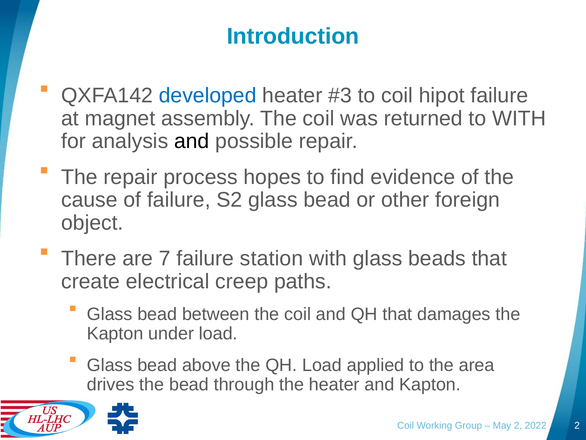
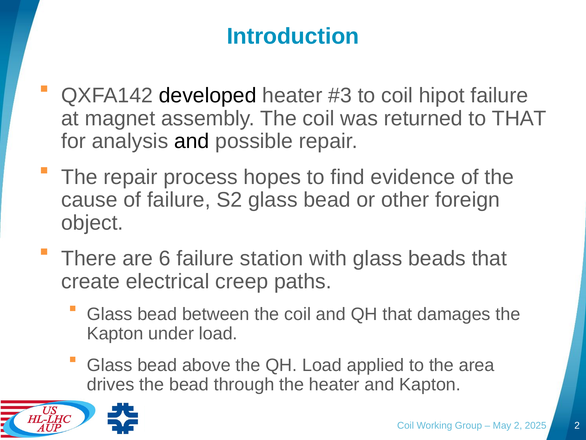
developed colour: blue -> black (208, 95)
to WITH: WITH -> THAT (519, 118)
7: 7 -> 6 (165, 258)
2022: 2022 -> 2025 (536, 425)
